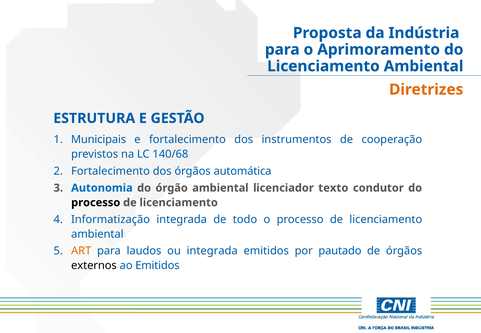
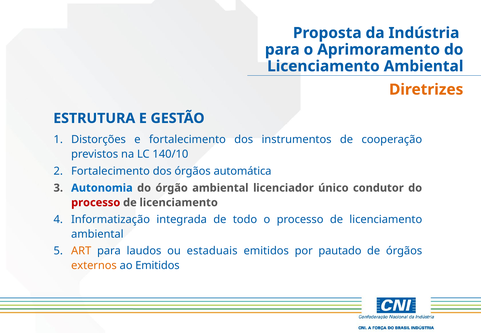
Municipais: Municipais -> Distorções (99, 140)
140/68: 140/68 -> 140/10 (170, 154)
texto: texto -> único (333, 188)
processo colour: black -> red (96, 203)
ou integrada: integrada -> estaduais (212, 251)
externos colour: black -> orange (94, 266)
